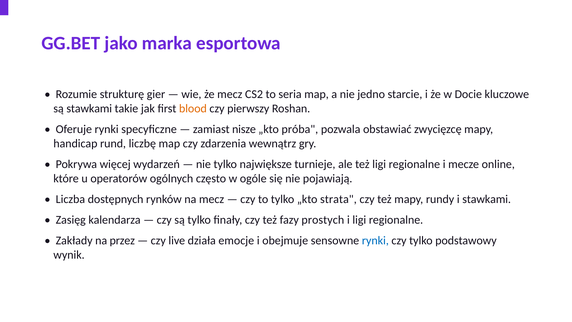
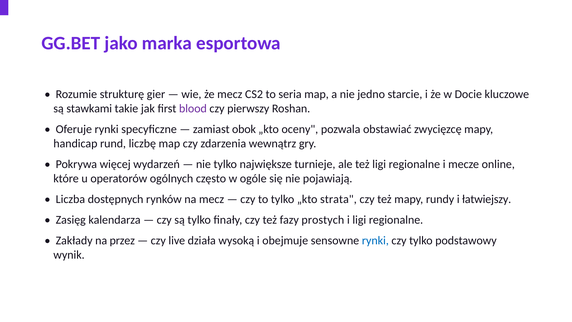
blood colour: orange -> purple (193, 109)
nisze: nisze -> obok (244, 129)
próba: próba -> oceny (300, 129)
i stawkami: stawkami -> łatwiejszy (487, 199)
emocje: emocje -> wysoką (236, 240)
